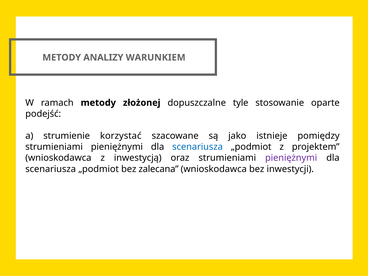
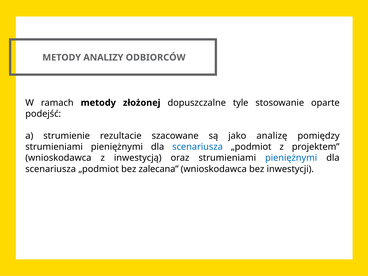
WARUNKIEM: WARUNKIEM -> ODBIORCÓW (156, 57)
korzystać: korzystać -> rezultacie (121, 136)
istnieje: istnieje -> analizę (272, 136)
pieniężnymi colour: purple -> blue (291, 158)
